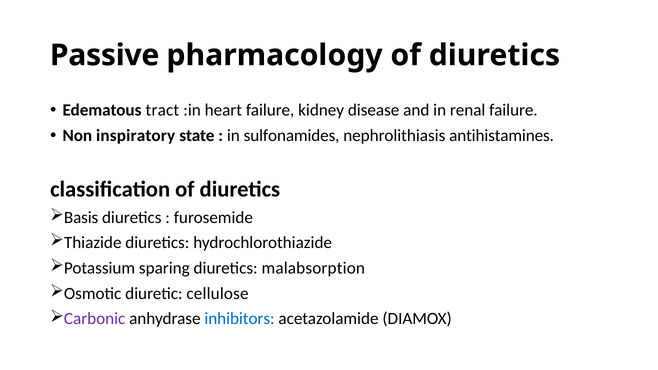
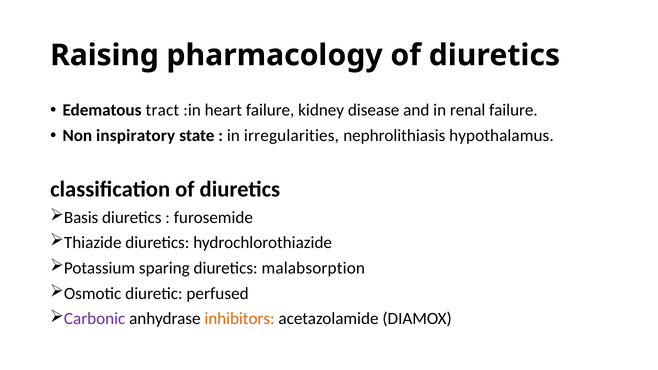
Passive: Passive -> Raising (105, 55)
sulfonamides: sulfonamides -> irregularities (291, 135)
antihistamines: antihistamines -> hypothalamus (501, 135)
cellulose: cellulose -> perfused (218, 294)
inhibitors colour: blue -> orange (240, 319)
